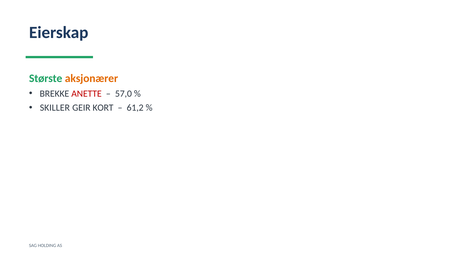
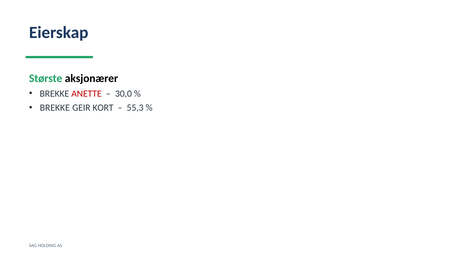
aksjonærer colour: orange -> black (91, 79)
57,0: 57,0 -> 30,0 (123, 94)
SKILLER: SKILLER -> BREKKE (55, 108)
61,2: 61,2 -> 55,3 (135, 108)
